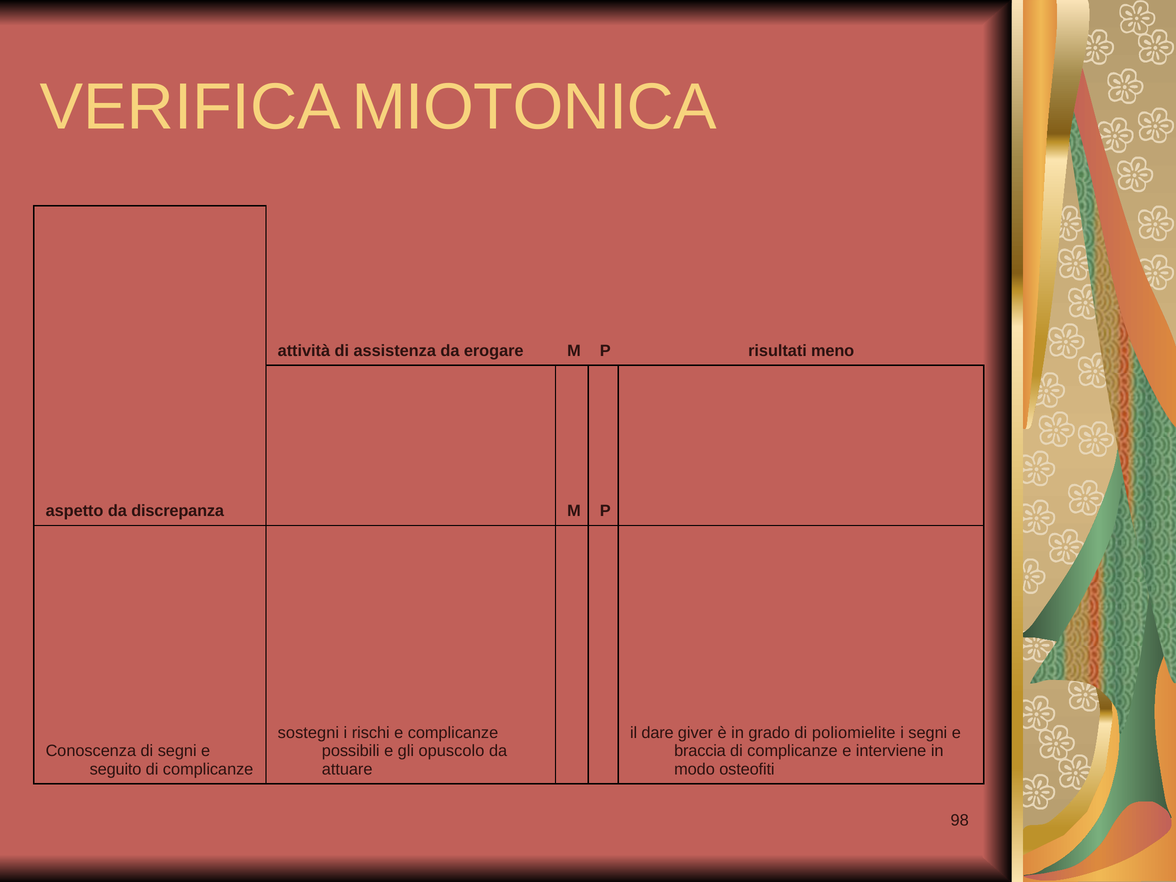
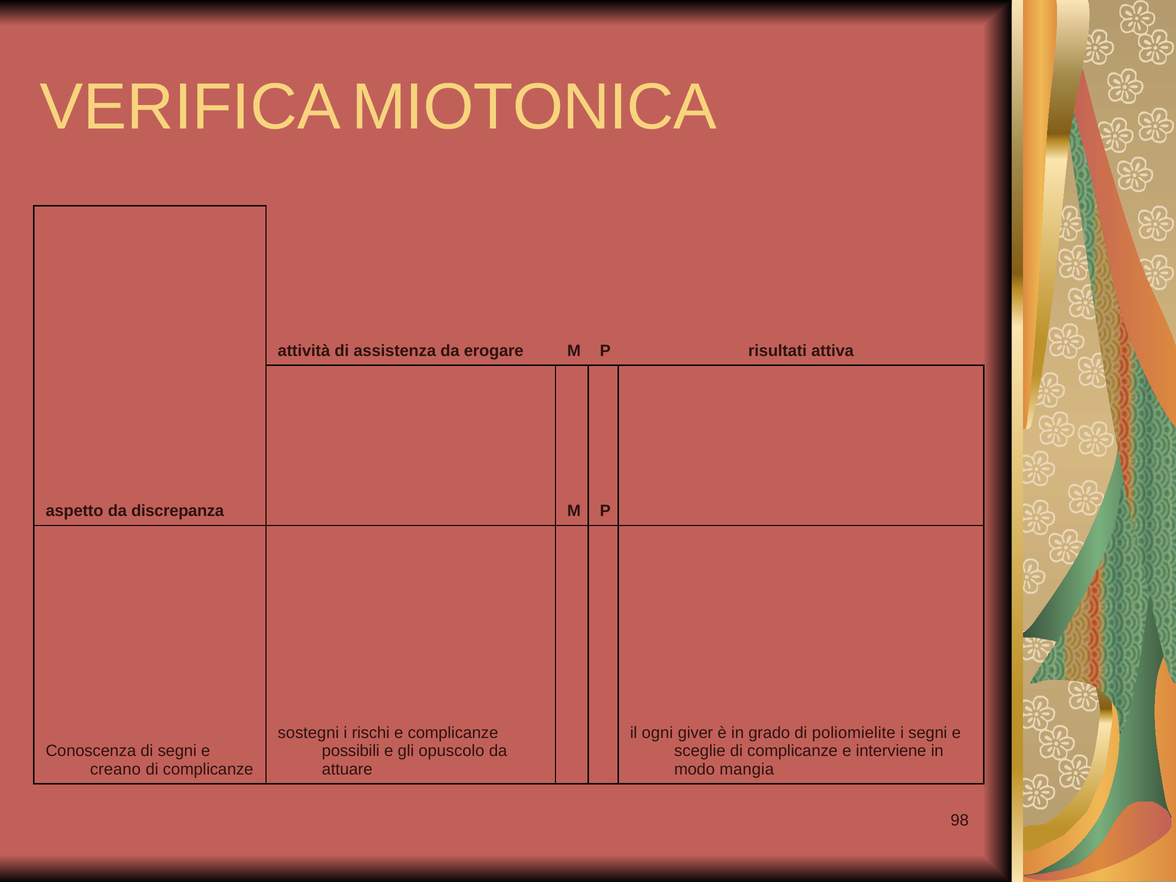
meno: meno -> attiva (833, 351)
dare: dare -> ogni (657, 733)
braccia: braccia -> sceglie (700, 751)
seguito: seguito -> creano (115, 769)
osteofiti: osteofiti -> mangia (747, 769)
